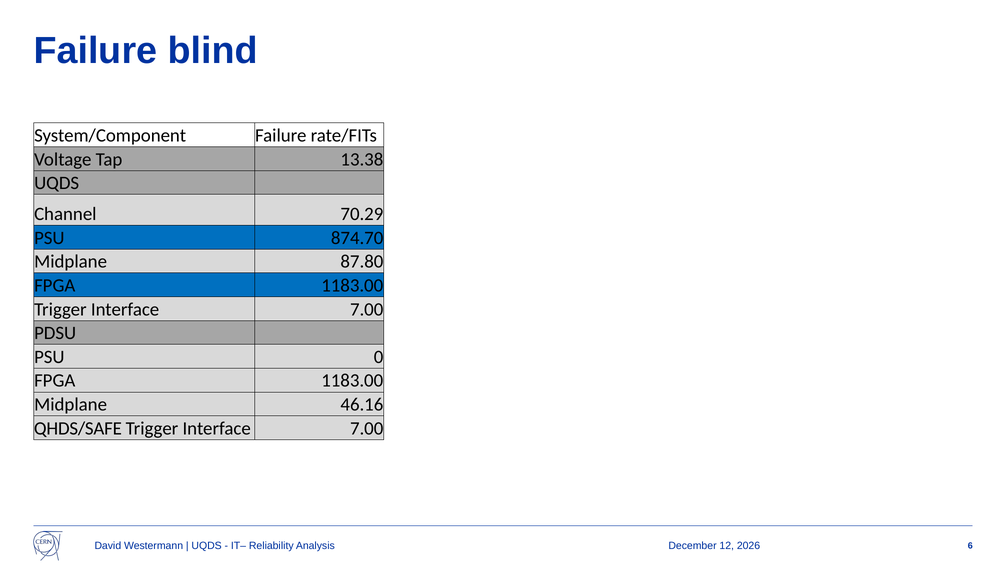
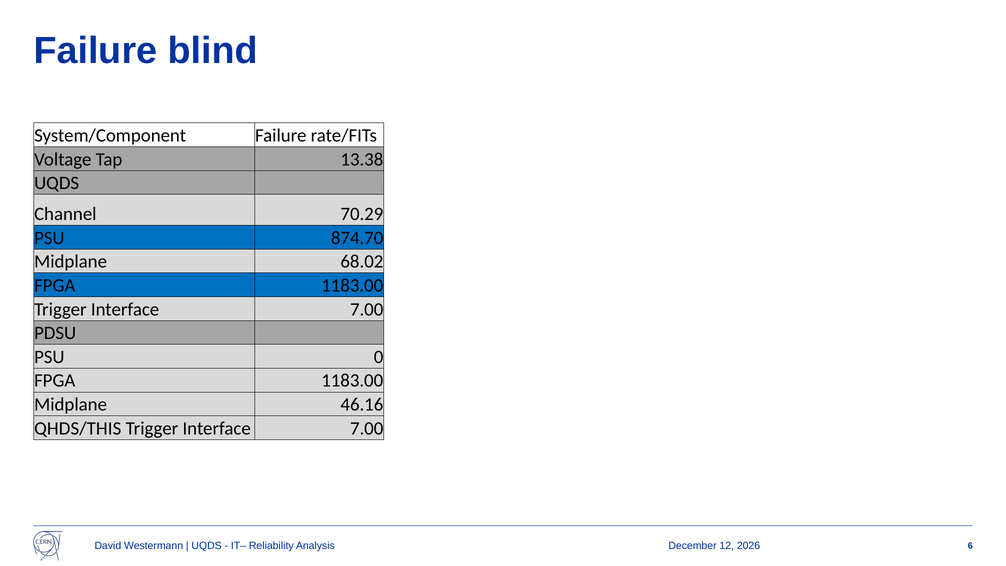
87.80: 87.80 -> 68.02 (362, 262)
QHDS/SAFE: QHDS/SAFE -> QHDS/THIS (78, 428)
